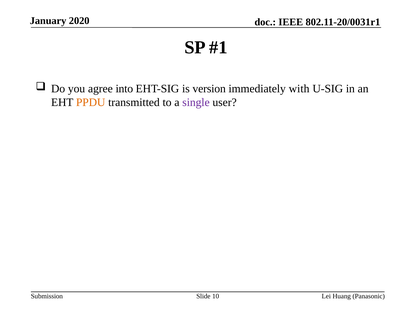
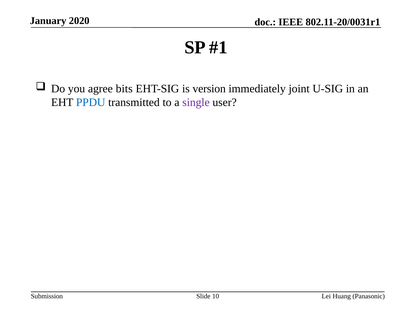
into: into -> bits (124, 89)
with: with -> joint (299, 89)
PPDU colour: orange -> blue (91, 102)
